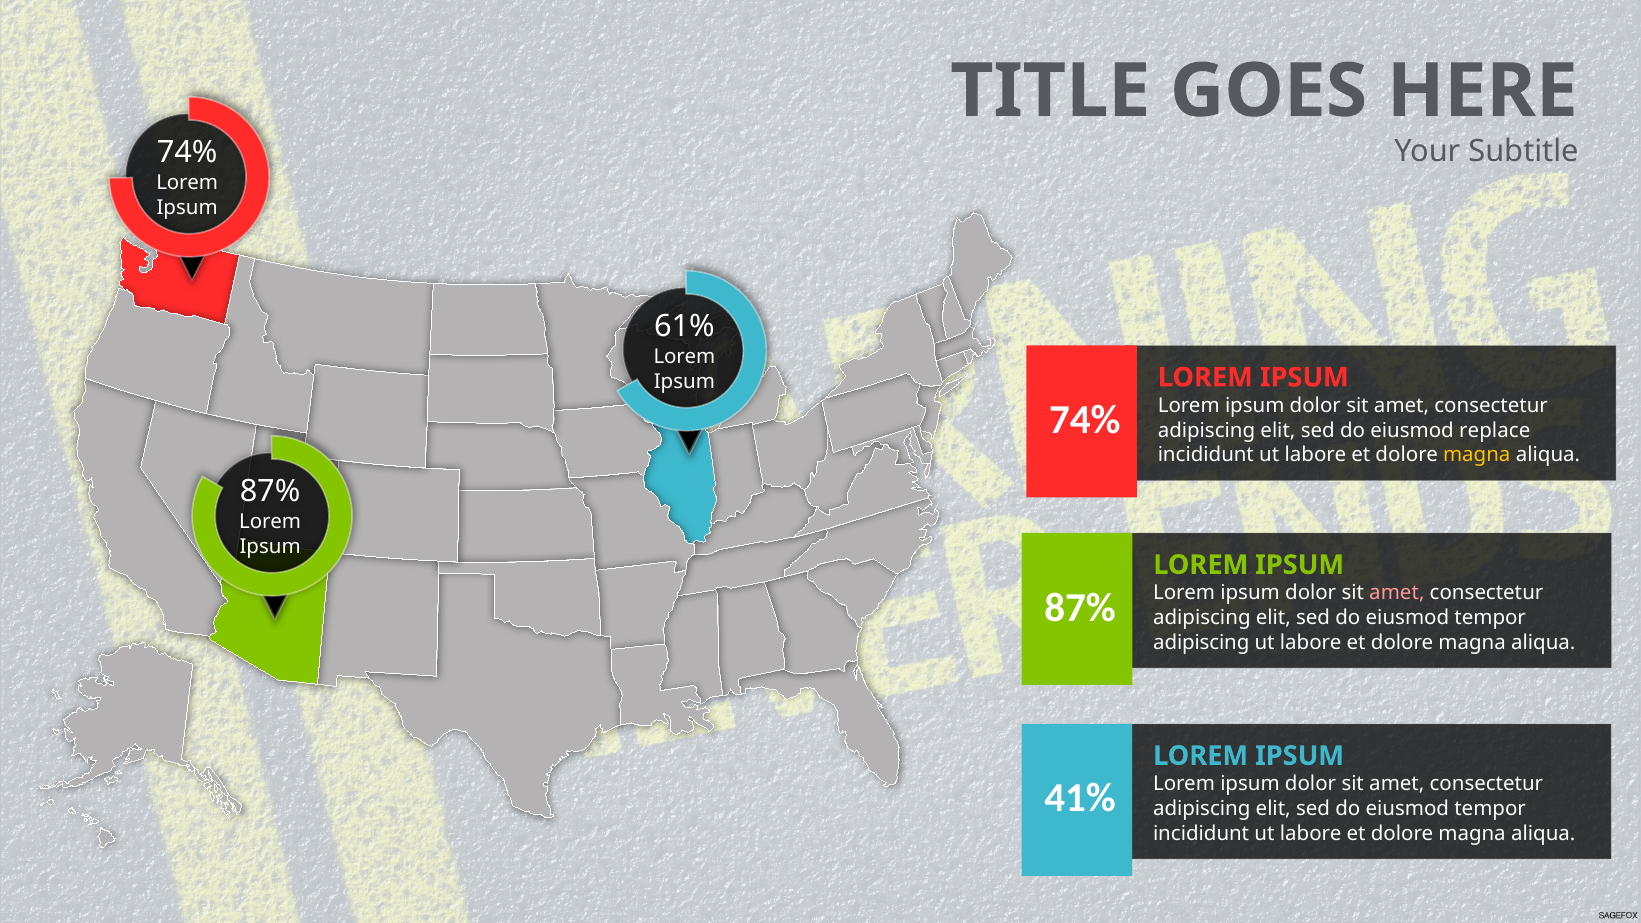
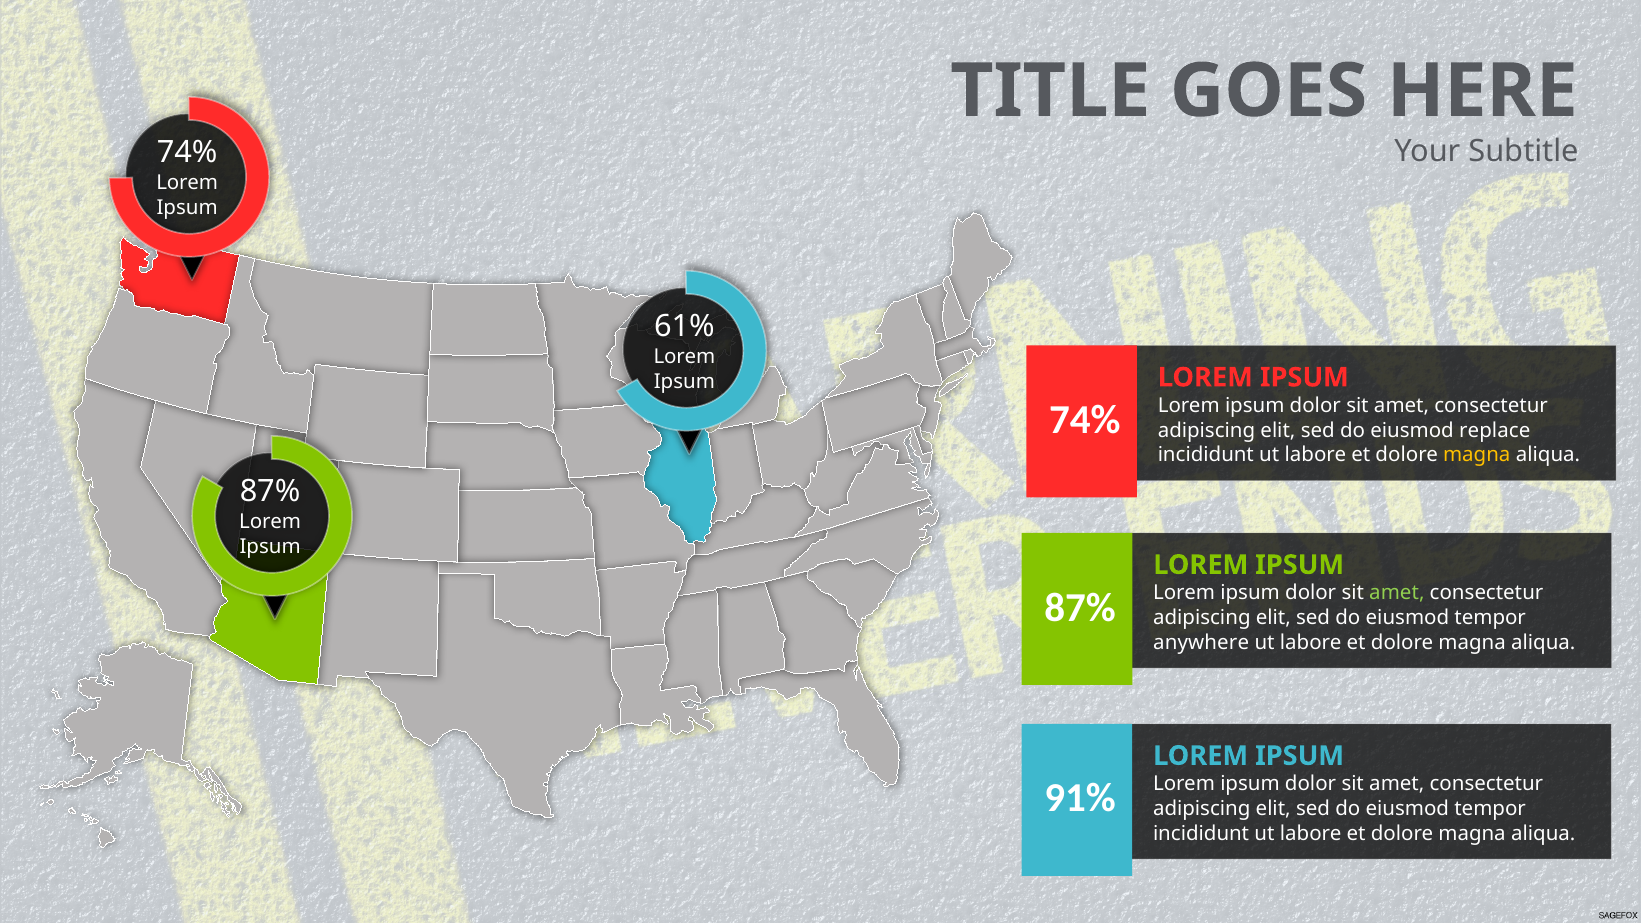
amet colour: pink -> light green (1397, 593)
adipiscing: adipiscing -> anywhere (1201, 642)
41%: 41% -> 91% (1080, 799)
